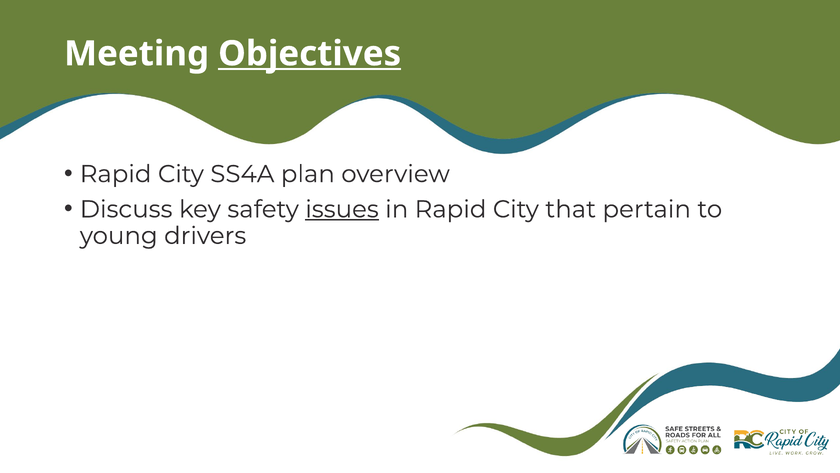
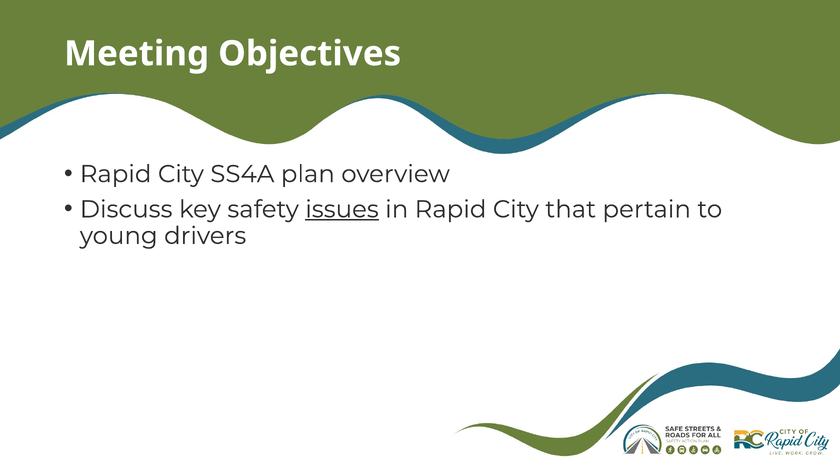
Objectives underline: present -> none (310, 54)
